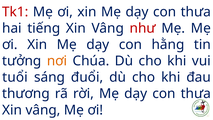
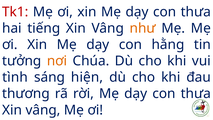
như colour: red -> orange (143, 28)
tuổi: tuổi -> tình (15, 77)
đuổi: đuổi -> hiện (87, 77)
